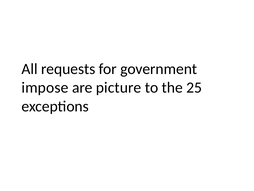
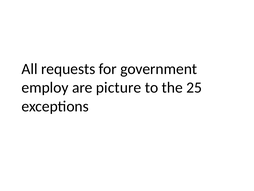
impose: impose -> employ (45, 87)
